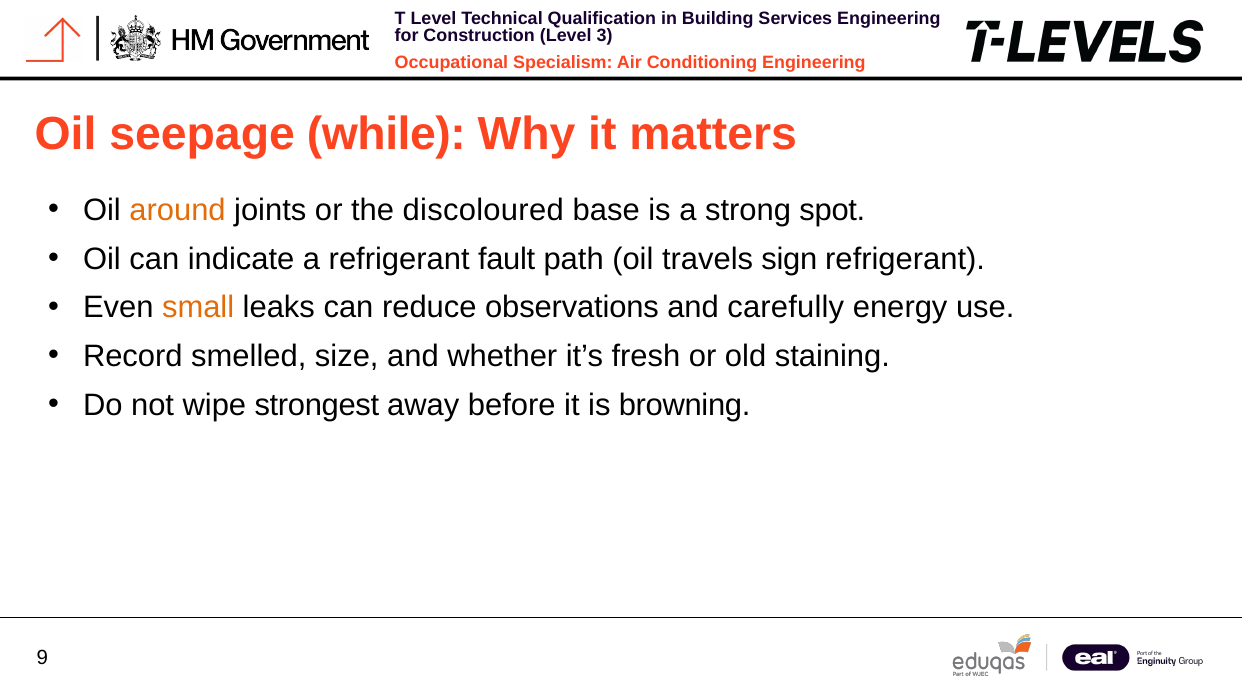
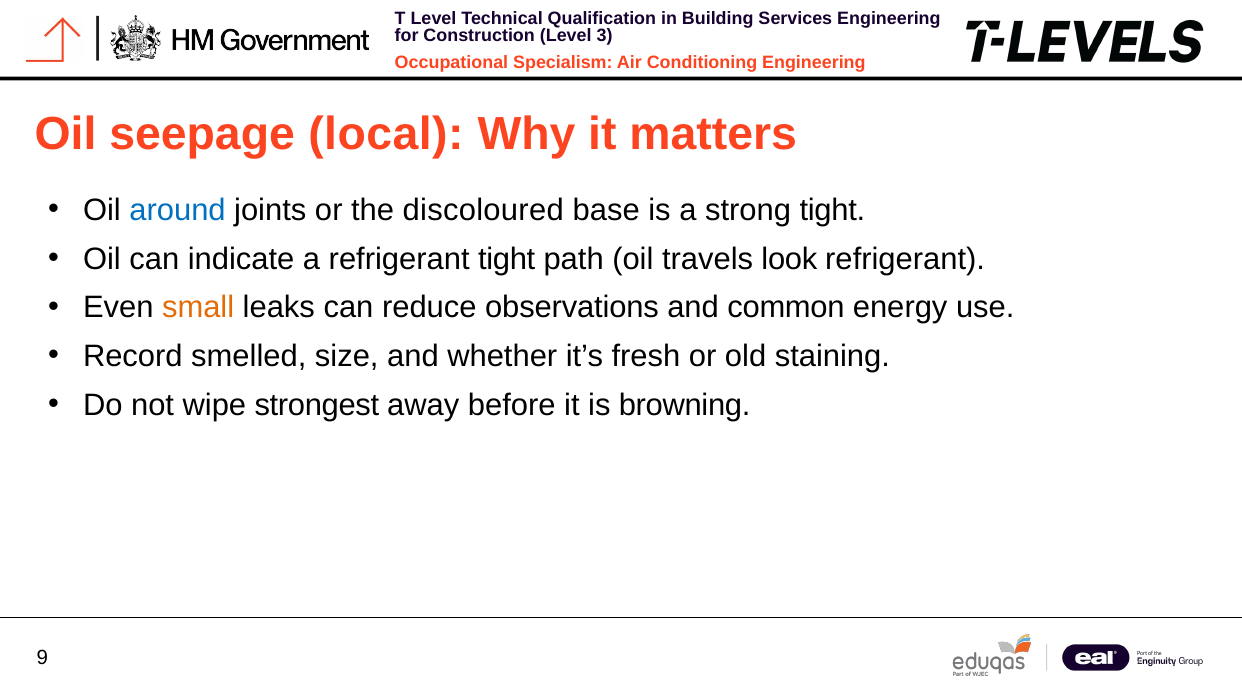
while: while -> local (386, 134)
around colour: orange -> blue (178, 210)
strong spot: spot -> tight (832, 210)
refrigerant fault: fault -> tight (507, 259)
sign: sign -> look (789, 259)
carefully: carefully -> common (786, 308)
